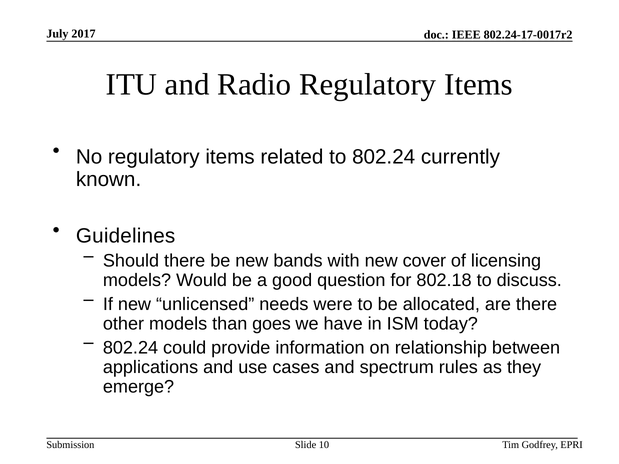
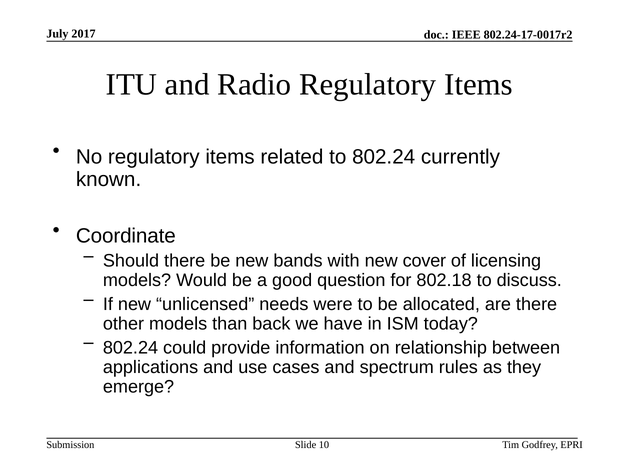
Guidelines: Guidelines -> Coordinate (126, 236)
goes: goes -> back (271, 324)
